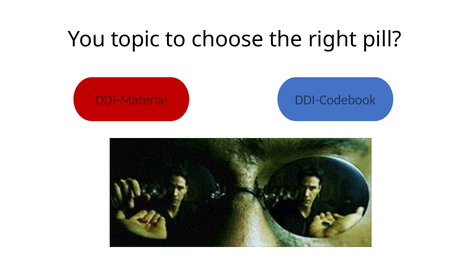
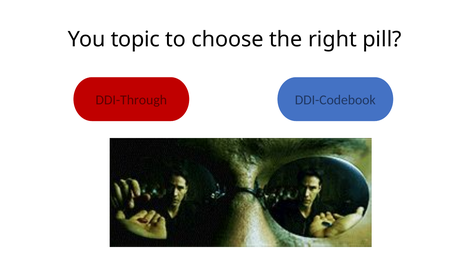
DDI-Material: DDI-Material -> DDI-Through (131, 100)
